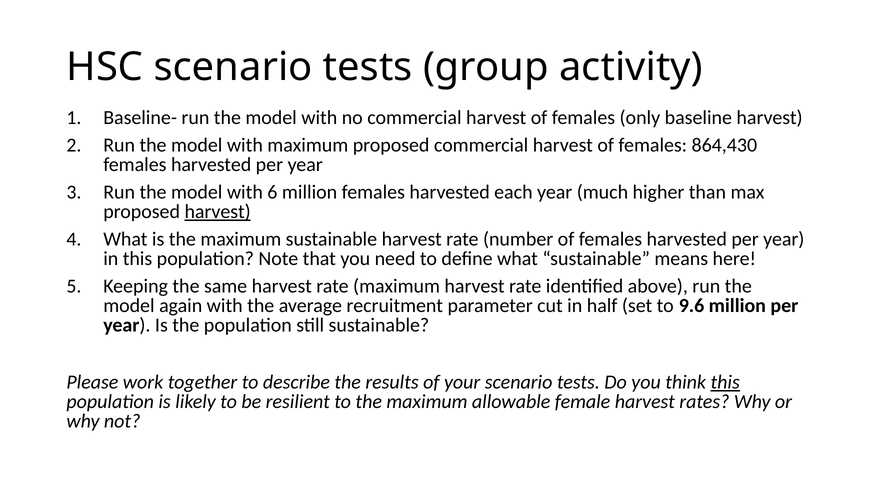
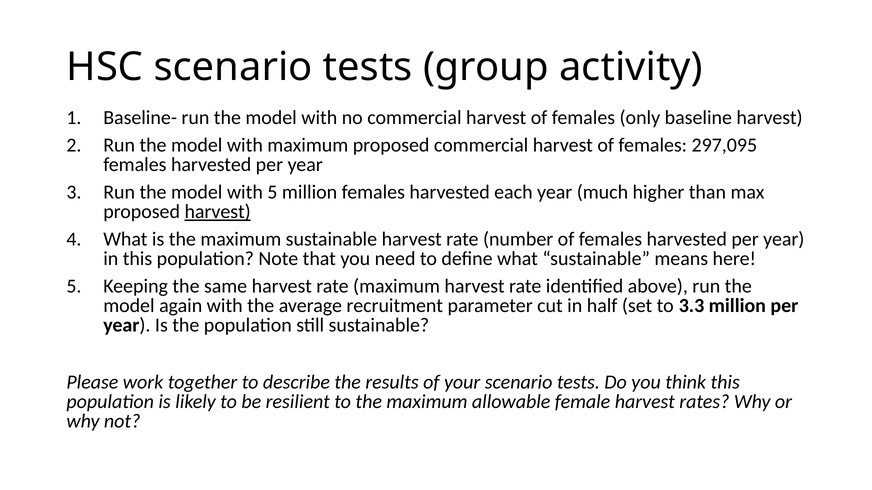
864,430: 864,430 -> 297,095 (724, 145)
with 6: 6 -> 5 (272, 192)
9.6: 9.6 -> 3.3 (692, 306)
this underline: present -> none (725, 383)
